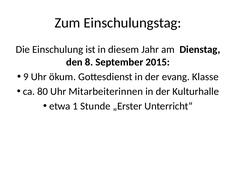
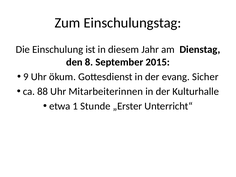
Klasse: Klasse -> Sicher (205, 77)
80: 80 -> 88 (43, 91)
